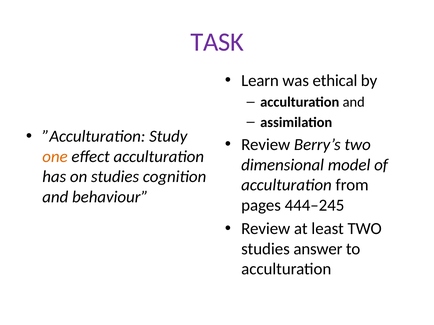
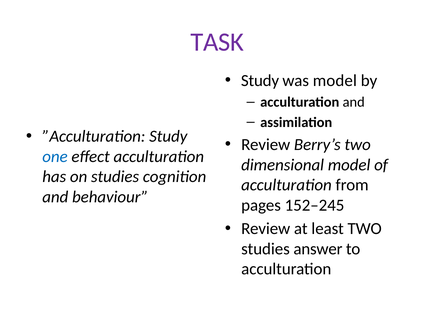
Learn: Learn -> Study (260, 81)
was ethical: ethical -> model (335, 81)
one colour: orange -> blue (55, 157)
444–245: 444–245 -> 152–245 (315, 205)
